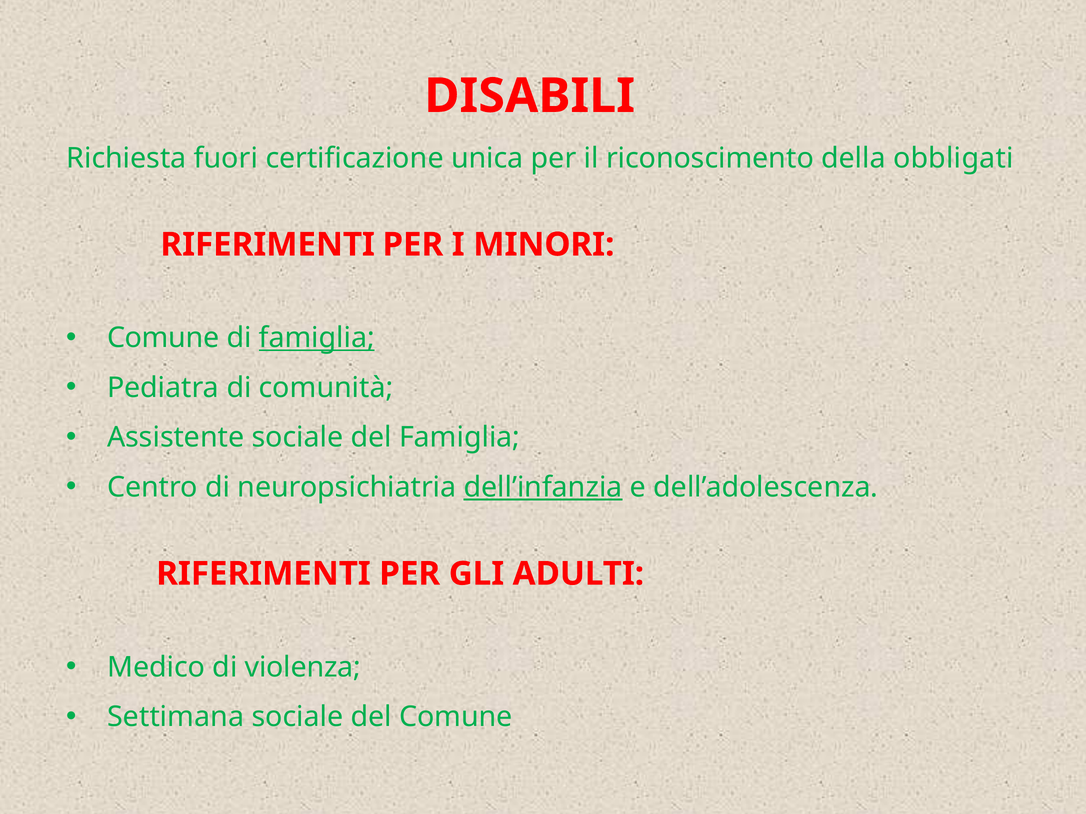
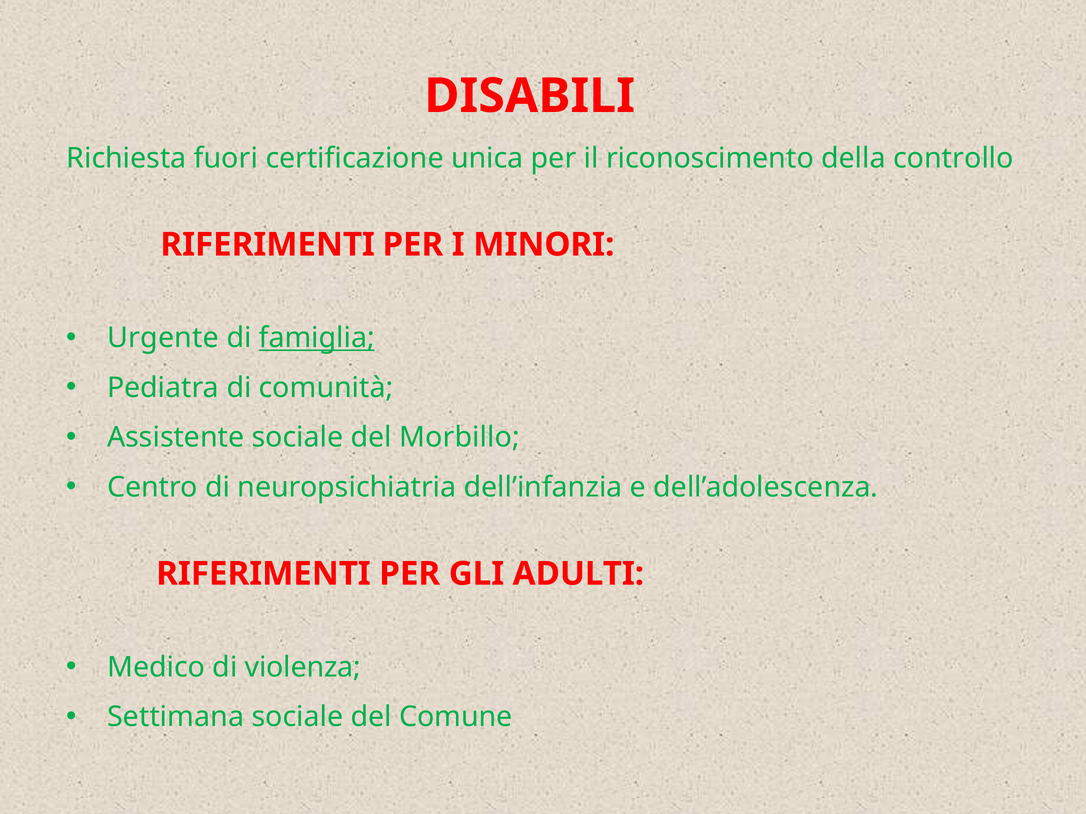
obbligati: obbligati -> controllo (953, 158)
Comune: Comune -> Urgente (163, 338)
del Famiglia: Famiglia -> Morbillo (460, 438)
dell’infanzia underline: present -> none (543, 488)
